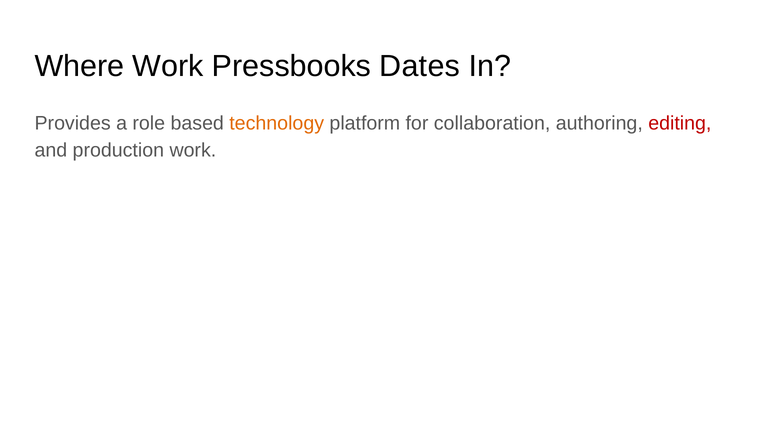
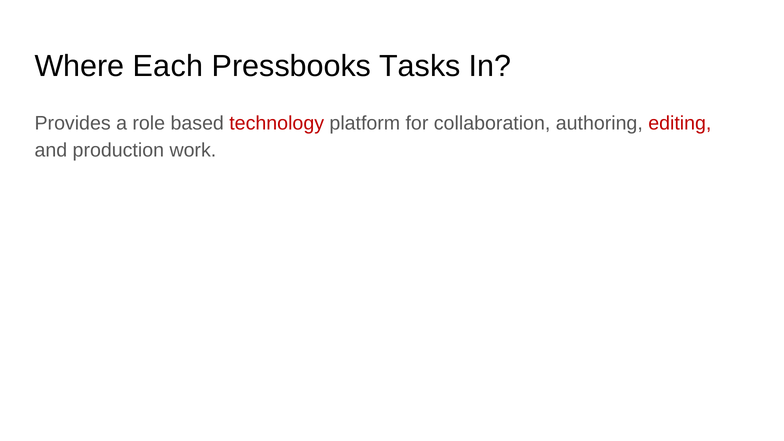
Where Work: Work -> Each (168, 66)
Dates: Dates -> Tasks (420, 66)
technology colour: orange -> red (277, 123)
